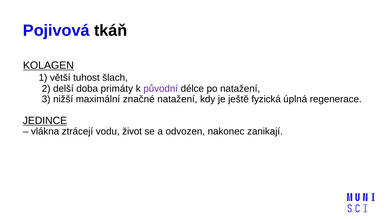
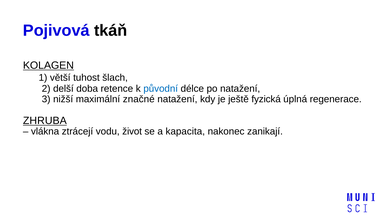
primáty: primáty -> retence (117, 89)
původní colour: purple -> blue (161, 89)
JEDINCE: JEDINCE -> ZHRUBA (45, 120)
odvozen: odvozen -> kapacita (185, 131)
